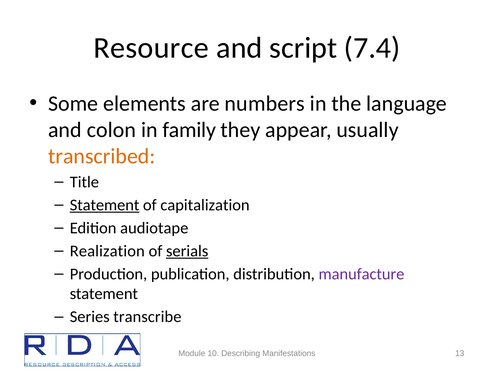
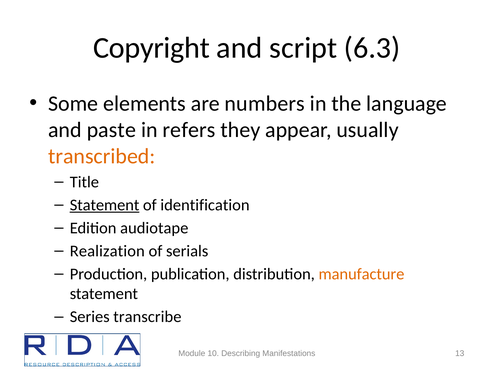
Resource: Resource -> Copyright (151, 48)
7.4: 7.4 -> 6.3 (372, 48)
colon: colon -> paste (111, 130)
family: family -> refers (189, 130)
capitalization: capitalization -> identification (205, 205)
serials underline: present -> none (187, 251)
manufacture colour: purple -> orange (361, 274)
